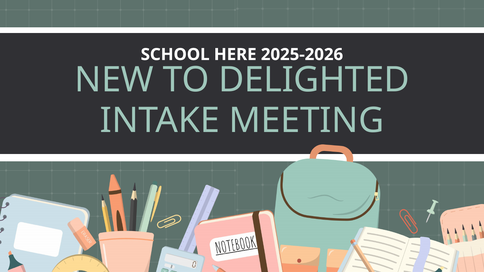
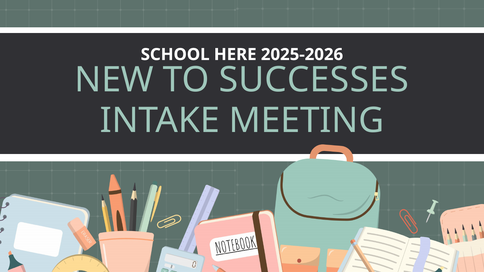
DELIGHTED: DELIGHTED -> SUCCESSES (314, 80)
